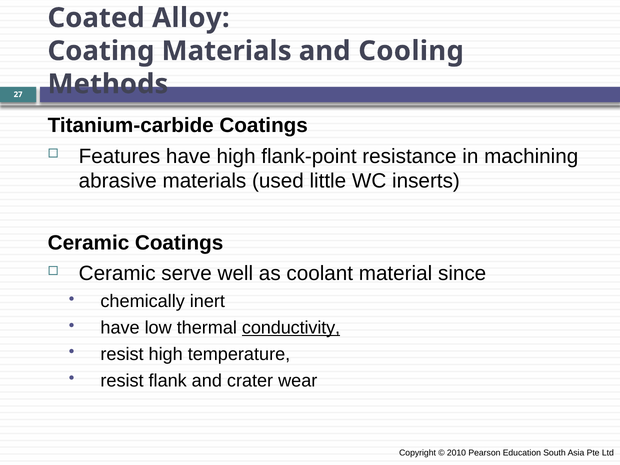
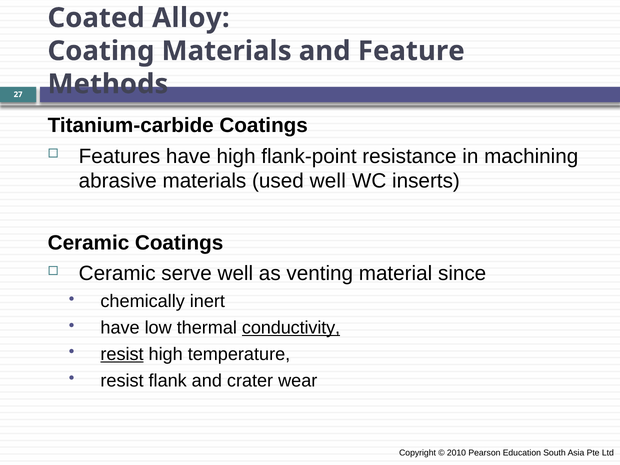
Cooling: Cooling -> Feature (411, 51)
used little: little -> well (328, 181)
coolant: coolant -> venting (320, 274)
resist underline: none -> present (122, 354)
